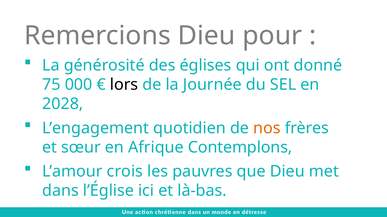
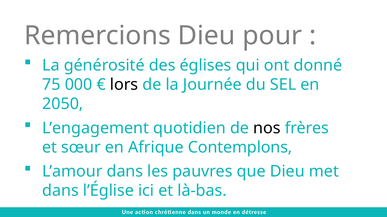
2028: 2028 -> 2050 (63, 104)
nos colour: orange -> black (267, 128)
L’amour crois: crois -> dans (125, 172)
